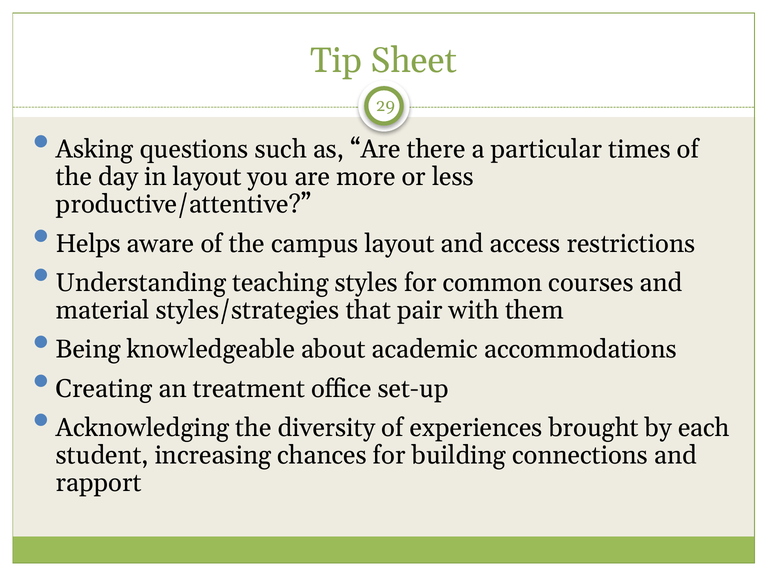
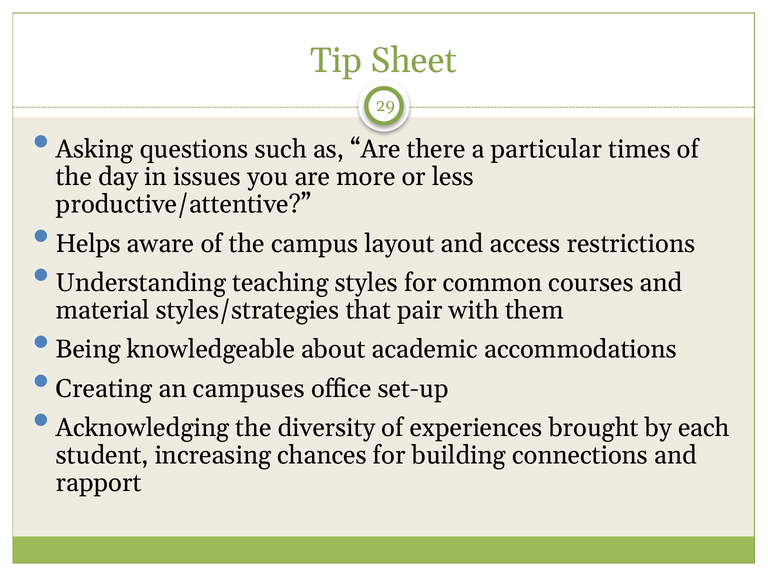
in layout: layout -> issues (207, 177)
treatment: treatment -> campuses (249, 389)
